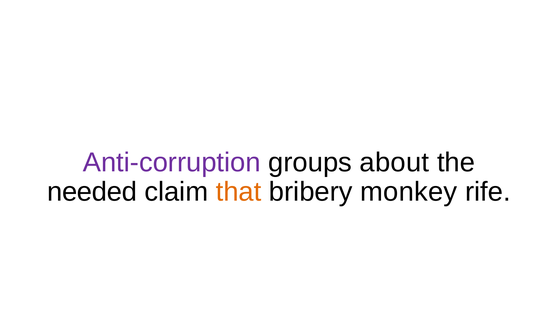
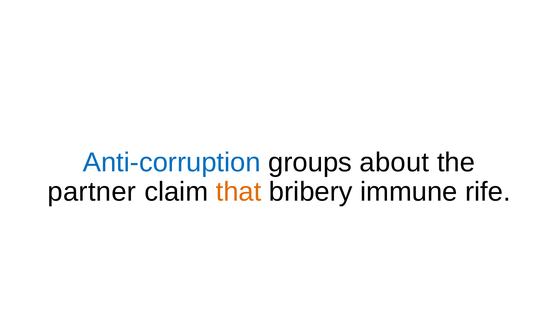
Anti-corruption colour: purple -> blue (172, 163)
needed: needed -> partner (92, 192)
monkey: monkey -> immune (409, 192)
